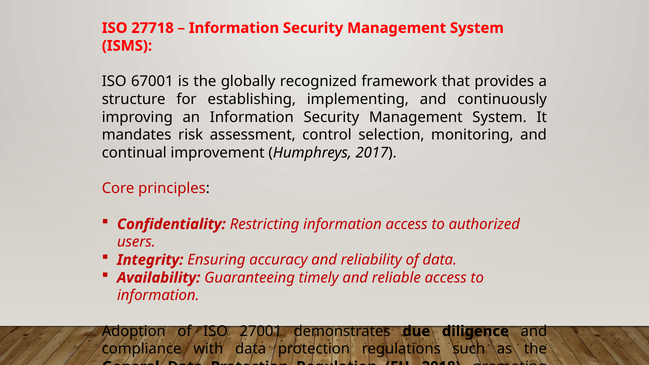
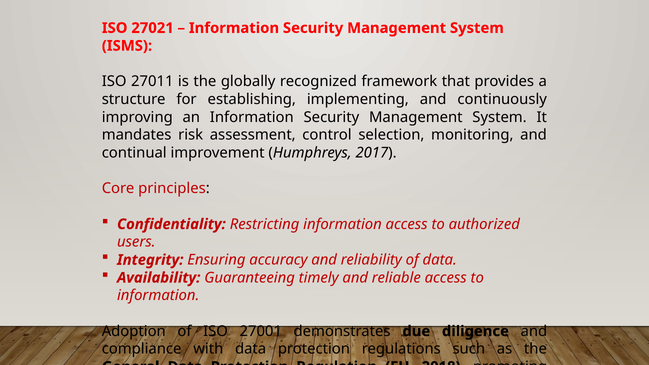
27718: 27718 -> 27021 (153, 28)
67001: 67001 -> 27011 (152, 82)
